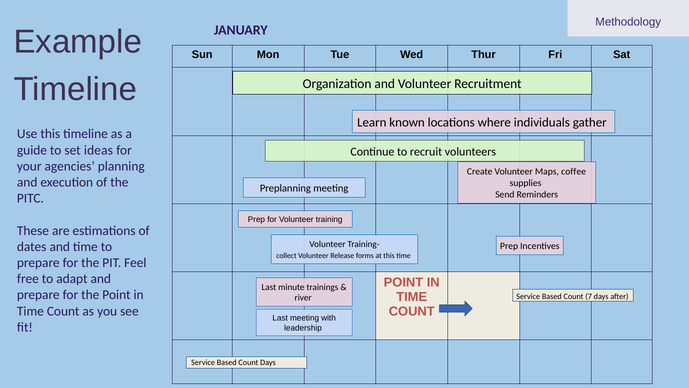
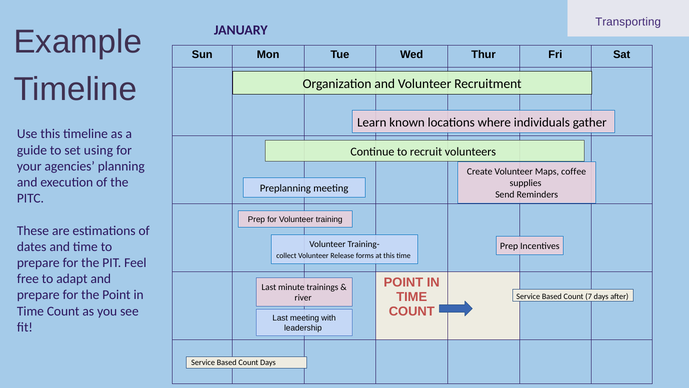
Methodology: Methodology -> Transporting (628, 22)
ideas: ideas -> using (98, 150)
